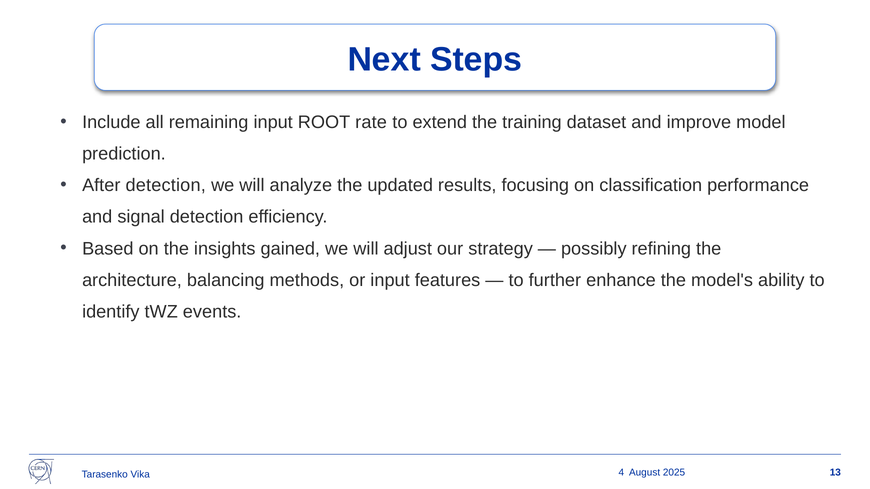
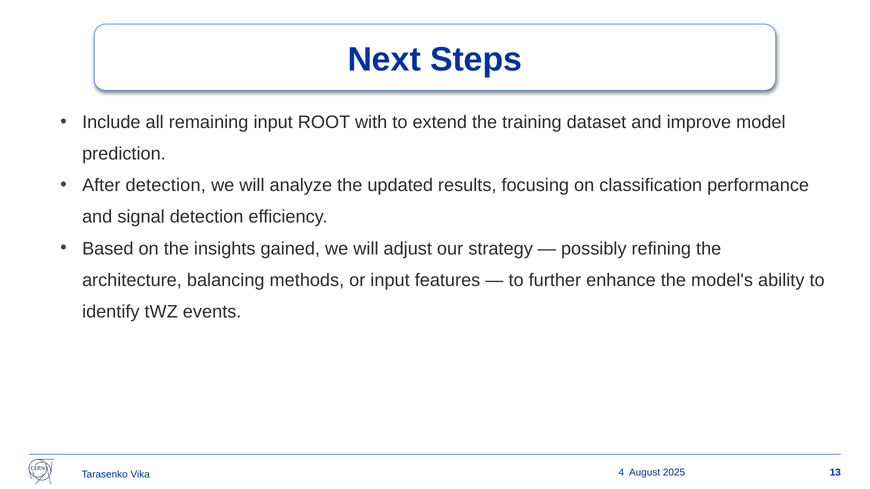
rate: rate -> with (371, 123)
